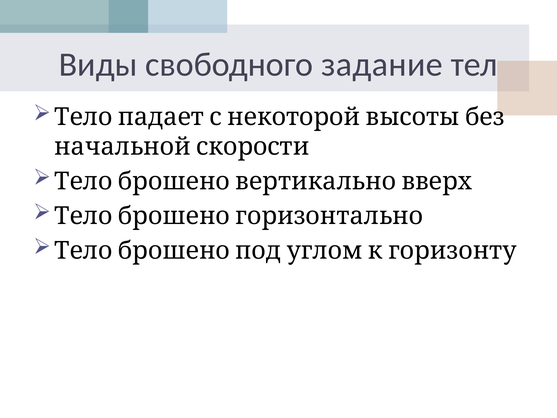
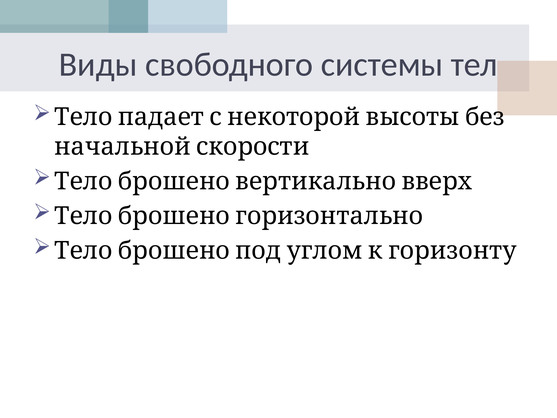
задание: задание -> системы (382, 64)
